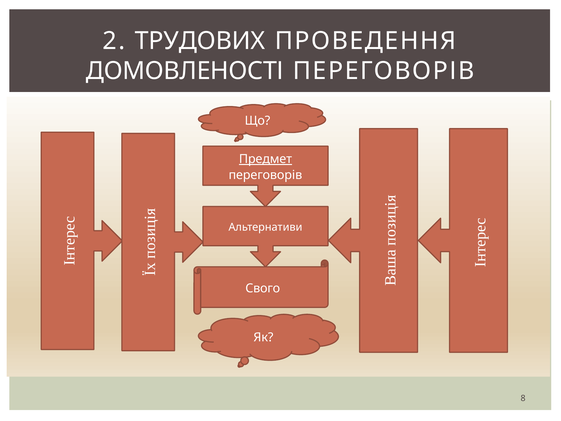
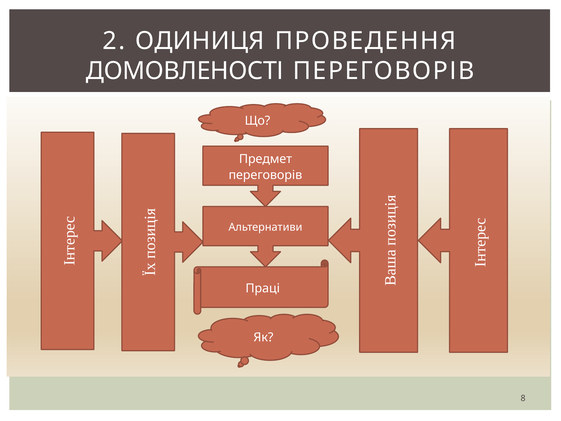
ТРУДОВИХ: ТРУДОВИХ -> ОДИНИЦЯ (200, 41)
Предмет underline: present -> none (265, 159)
Свого: Свого -> Праці (263, 288)
